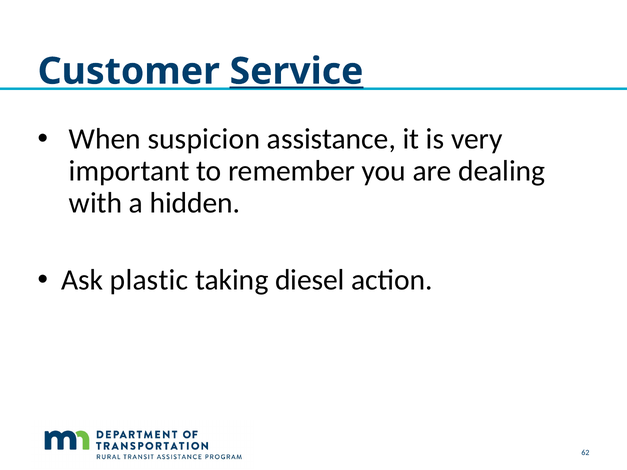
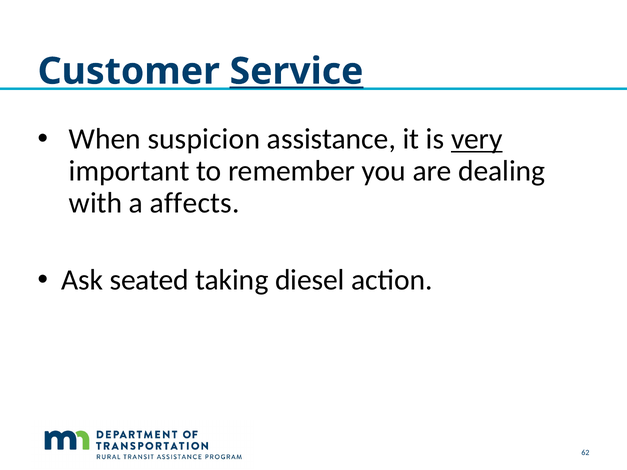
very underline: none -> present (477, 139)
hidden: hidden -> affects (195, 203)
plastic: plastic -> seated (149, 280)
